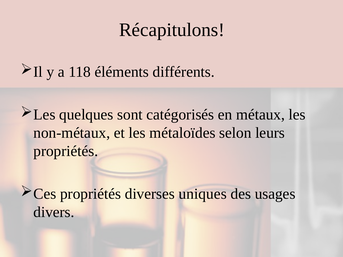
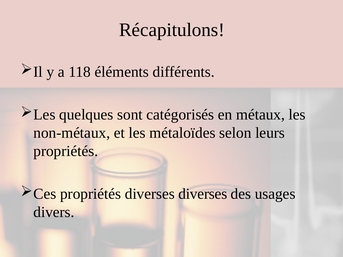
diverses uniques: uniques -> diverses (203, 194)
